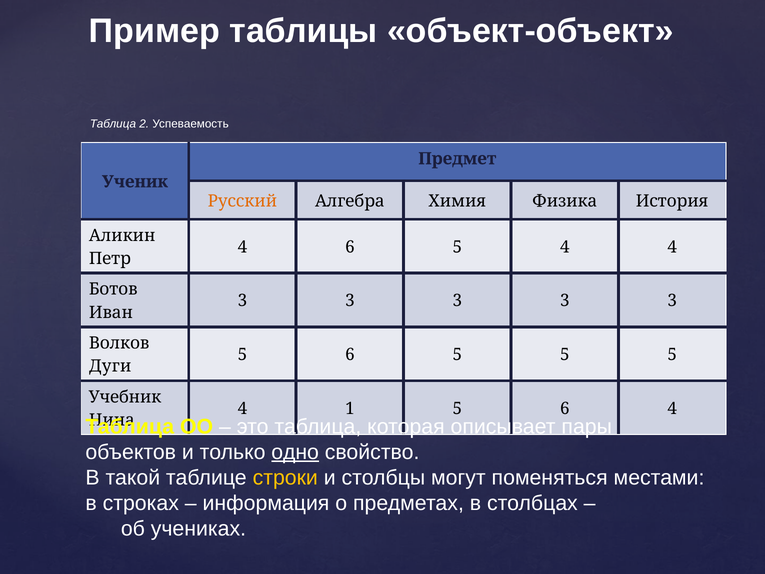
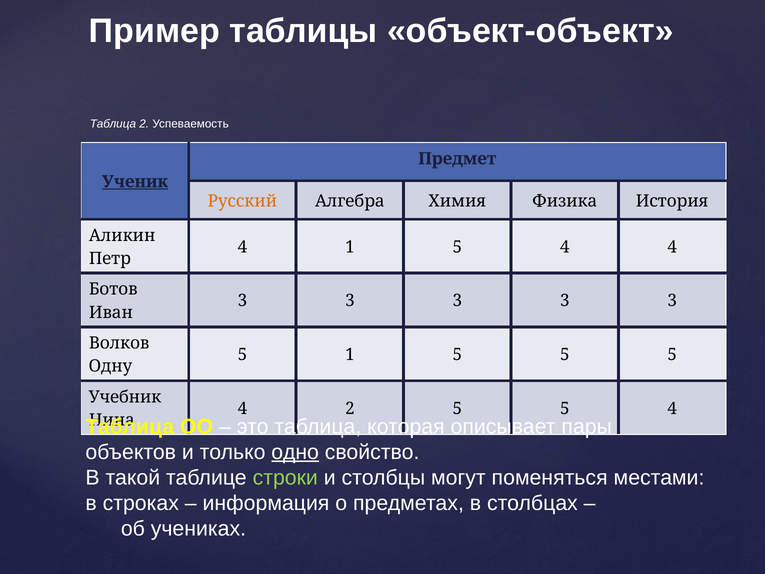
Ученик underline: none -> present (135, 182)
4 6: 6 -> 1 (350, 247)
6: 6 -> 1 (350, 355)
Дуги: Дуги -> Одну (110, 366)
4 1: 1 -> 2 (350, 408)
6: 6 -> 5 (565, 408)
строки colour: yellow -> light green (285, 477)
